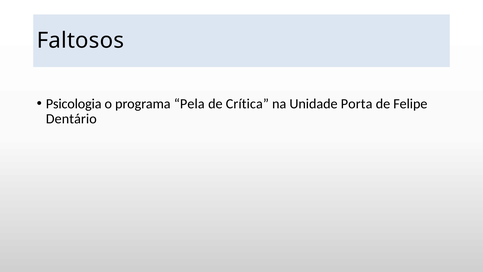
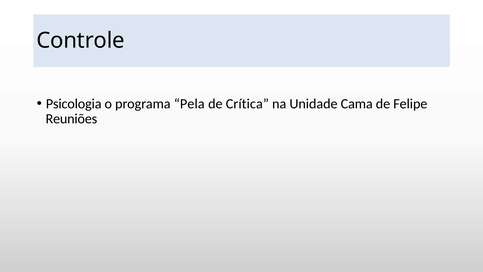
Faltosos: Faltosos -> Controle (81, 41)
Porta: Porta -> Cama (357, 104)
Dentário: Dentário -> Reuniões (71, 119)
